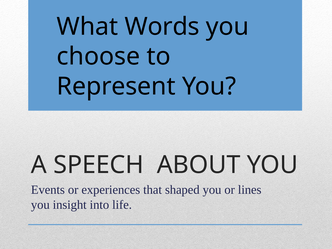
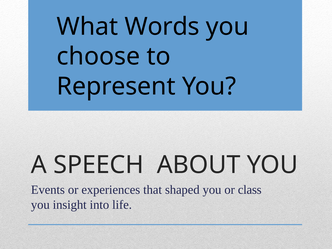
lines: lines -> class (250, 190)
